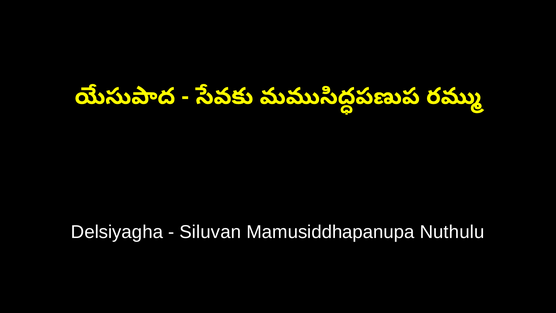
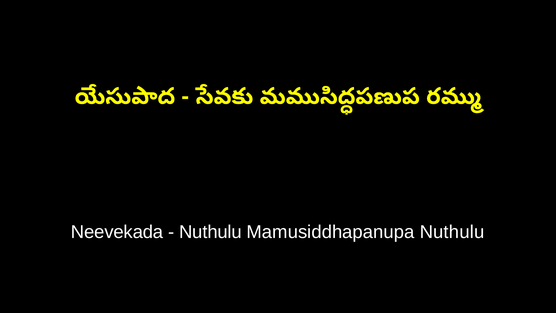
Delsiyagha: Delsiyagha -> Neevekada (117, 232)
Siluvan: Siluvan -> Nuthulu (210, 232)
